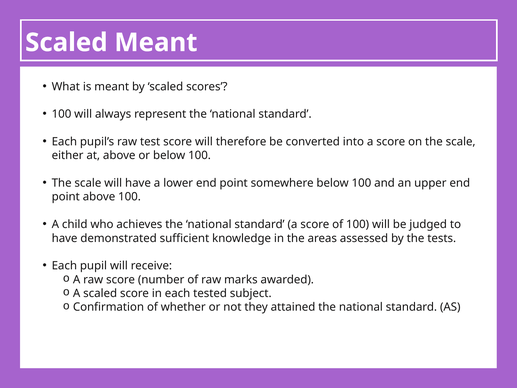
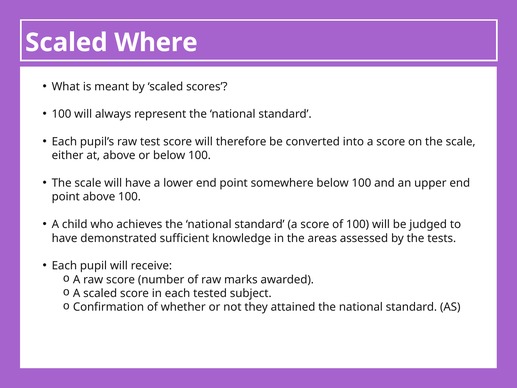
Scaled Meant: Meant -> Where (156, 43)
